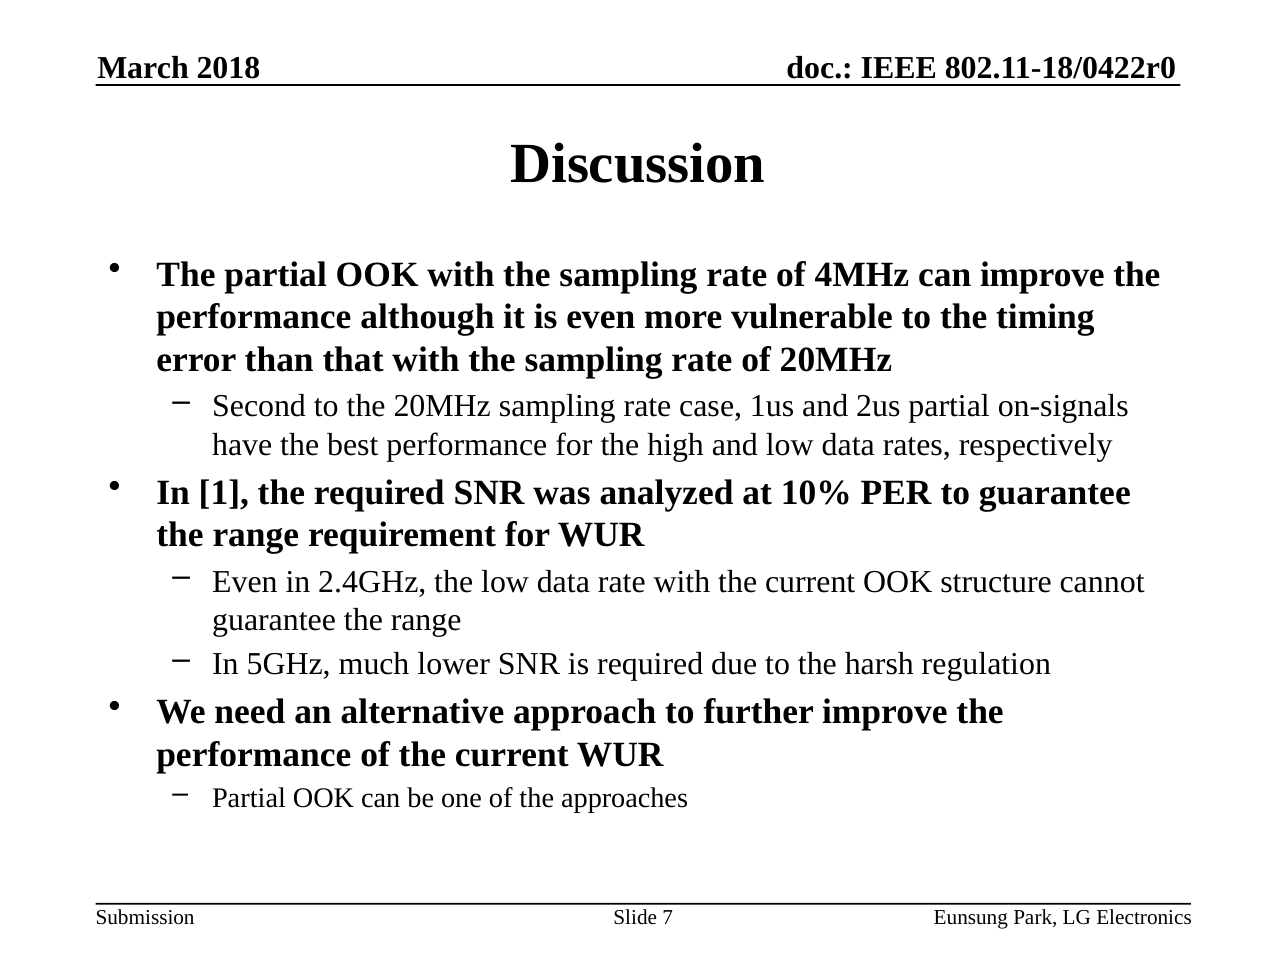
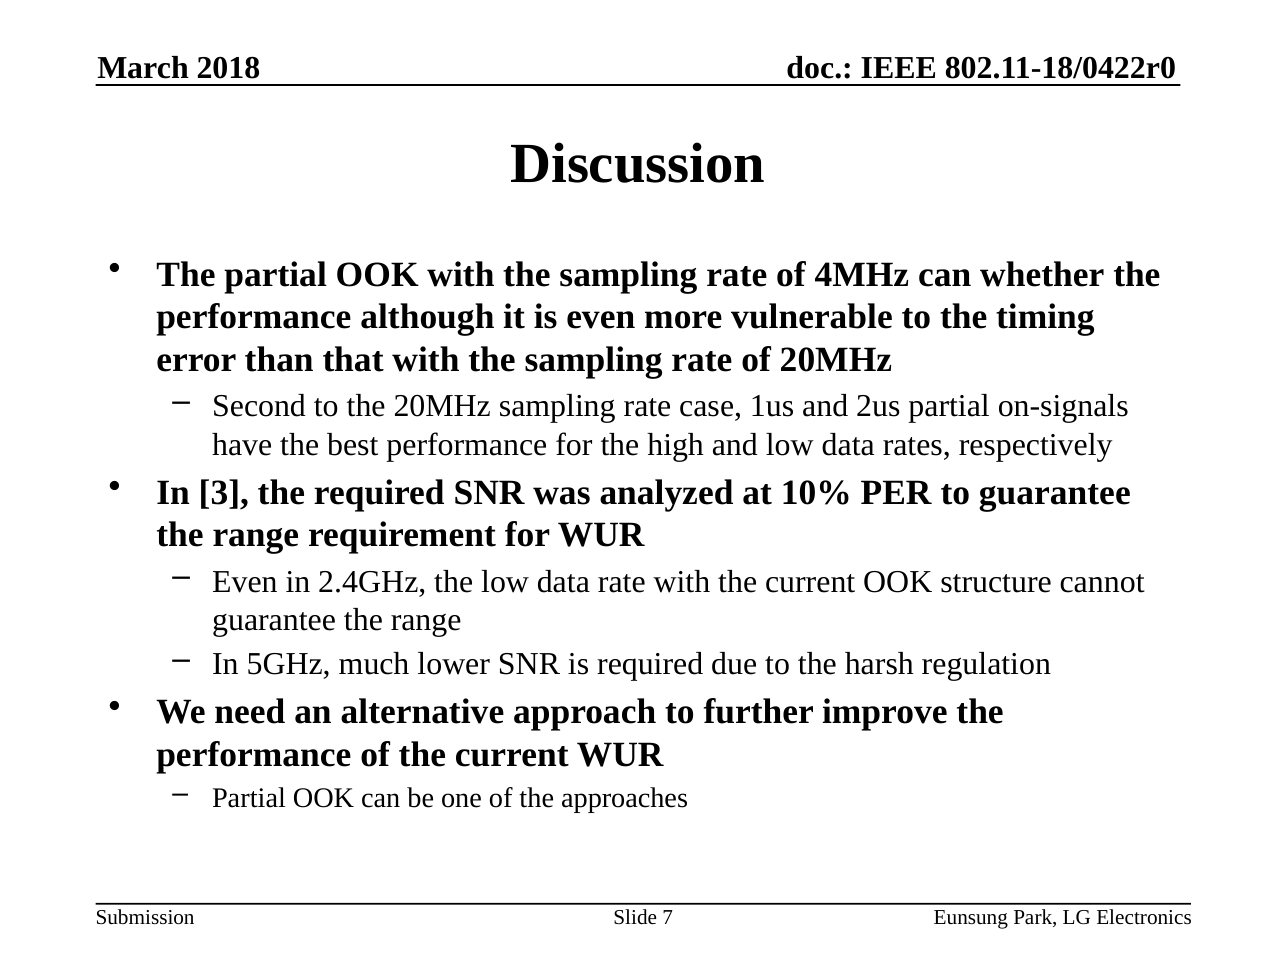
can improve: improve -> whether (1042, 275)
1: 1 -> 3 (224, 492)
